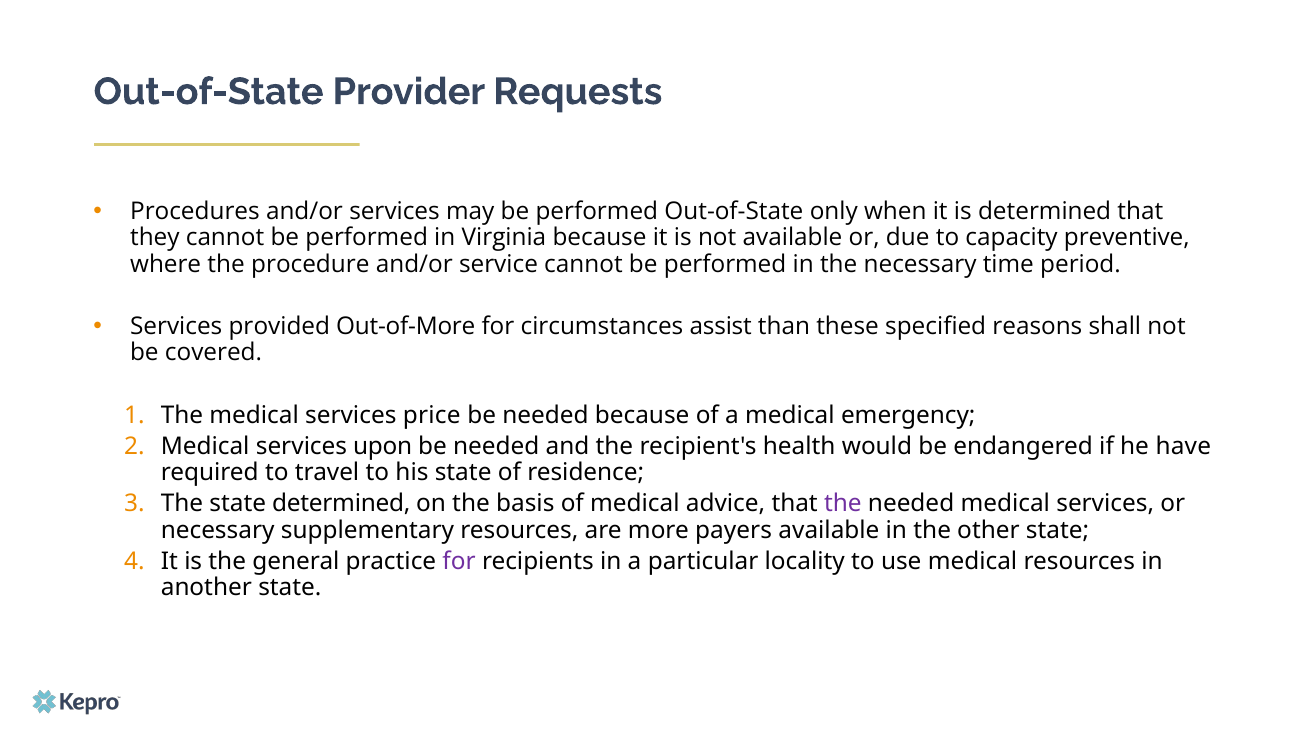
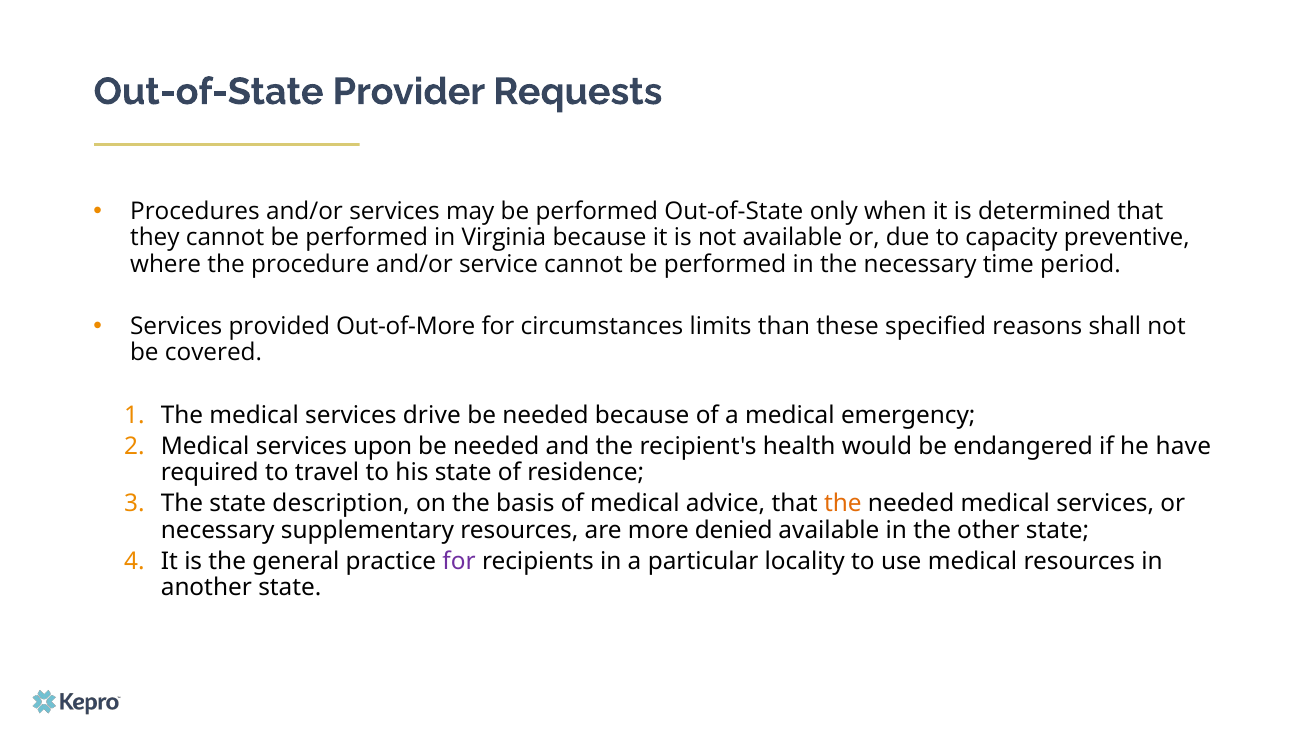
assist: assist -> limits (721, 327)
price: price -> drive (432, 415)
state determined: determined -> description (341, 504)
the colour: purple -> orange (843, 504)
payers: payers -> denied (734, 530)
